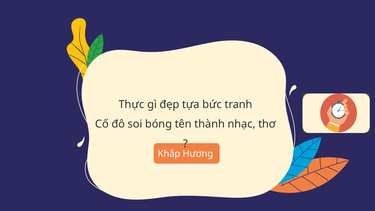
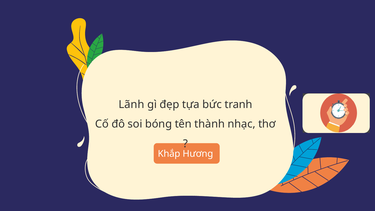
Thực: Thực -> Lãnh (131, 104)
